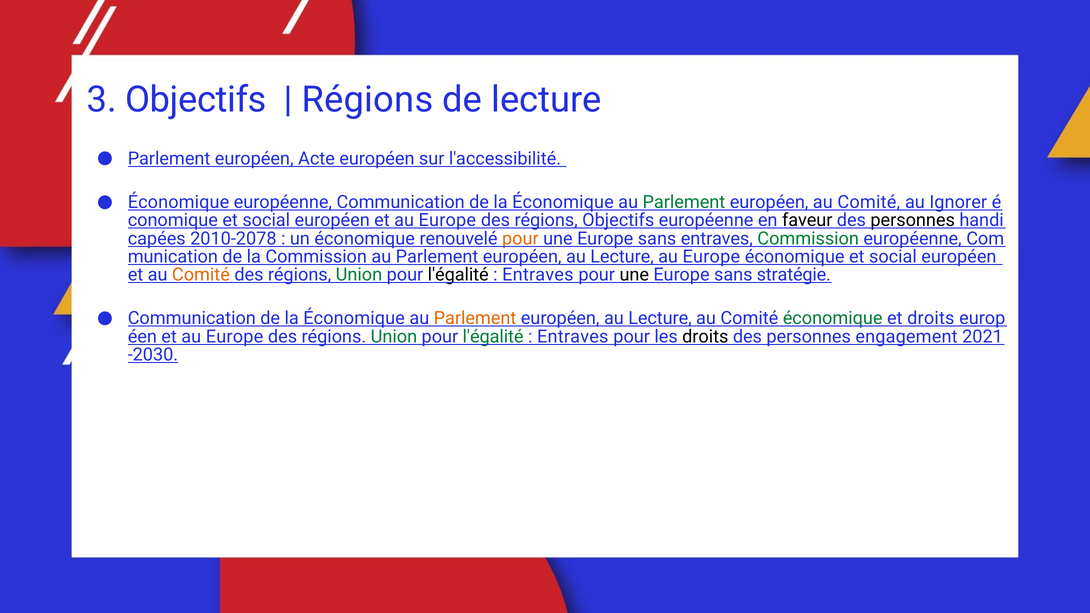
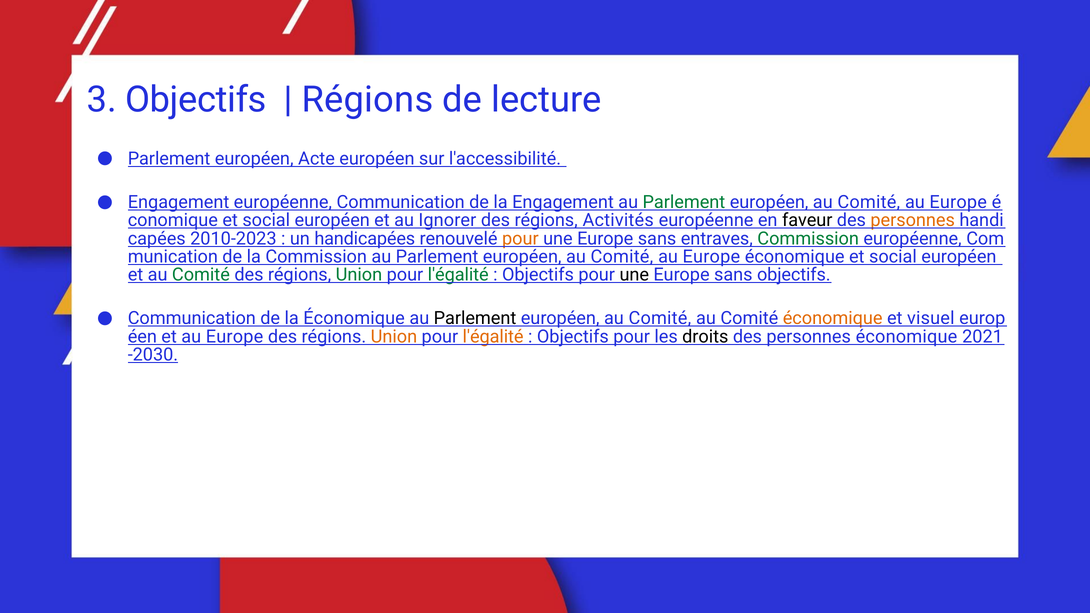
Économique: Économique -> Engagement (179, 202)
Économique: Économique -> Engagement (563, 202)
Ignorer: Ignorer -> Europe (958, 202)
européen et au Europe: Europe -> Ignorer (447, 220)
régions Objectifs: Objectifs -> Activités (618, 220)
personnes colour: black -> orange (913, 220)
2010-2078: 2010-2078 -> 2010-2023 (233, 239)
un économique: économique -> handicapées (365, 239)
Lecture: Lecture -> Comité (622, 257)
Comité colour: orange -> green (201, 275)
l'égalité colour: black -> green (458, 275)
Entraves: Entraves -> Objectifs (538, 275)
sans stratégie: stratégie -> objectifs (794, 275)
Parlement colour: orange -> black (475, 318)
Lecture: Lecture -> Comité (660, 318)
économique colour: green -> orange (833, 318)
et droits: droits -> visuel (931, 318)
Union colour: green -> orange (394, 337)
l'égalité colour: green -> orange (493, 337)
Entraves: Entraves -> Objectifs (573, 337)
personnes engagement: engagement -> économique (906, 337)
